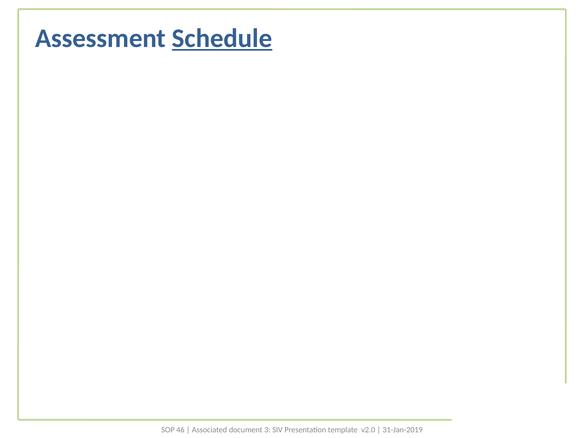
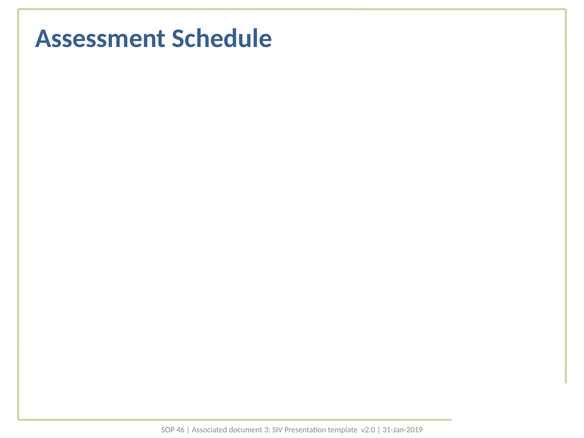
Schedule underline: present -> none (222, 38)
